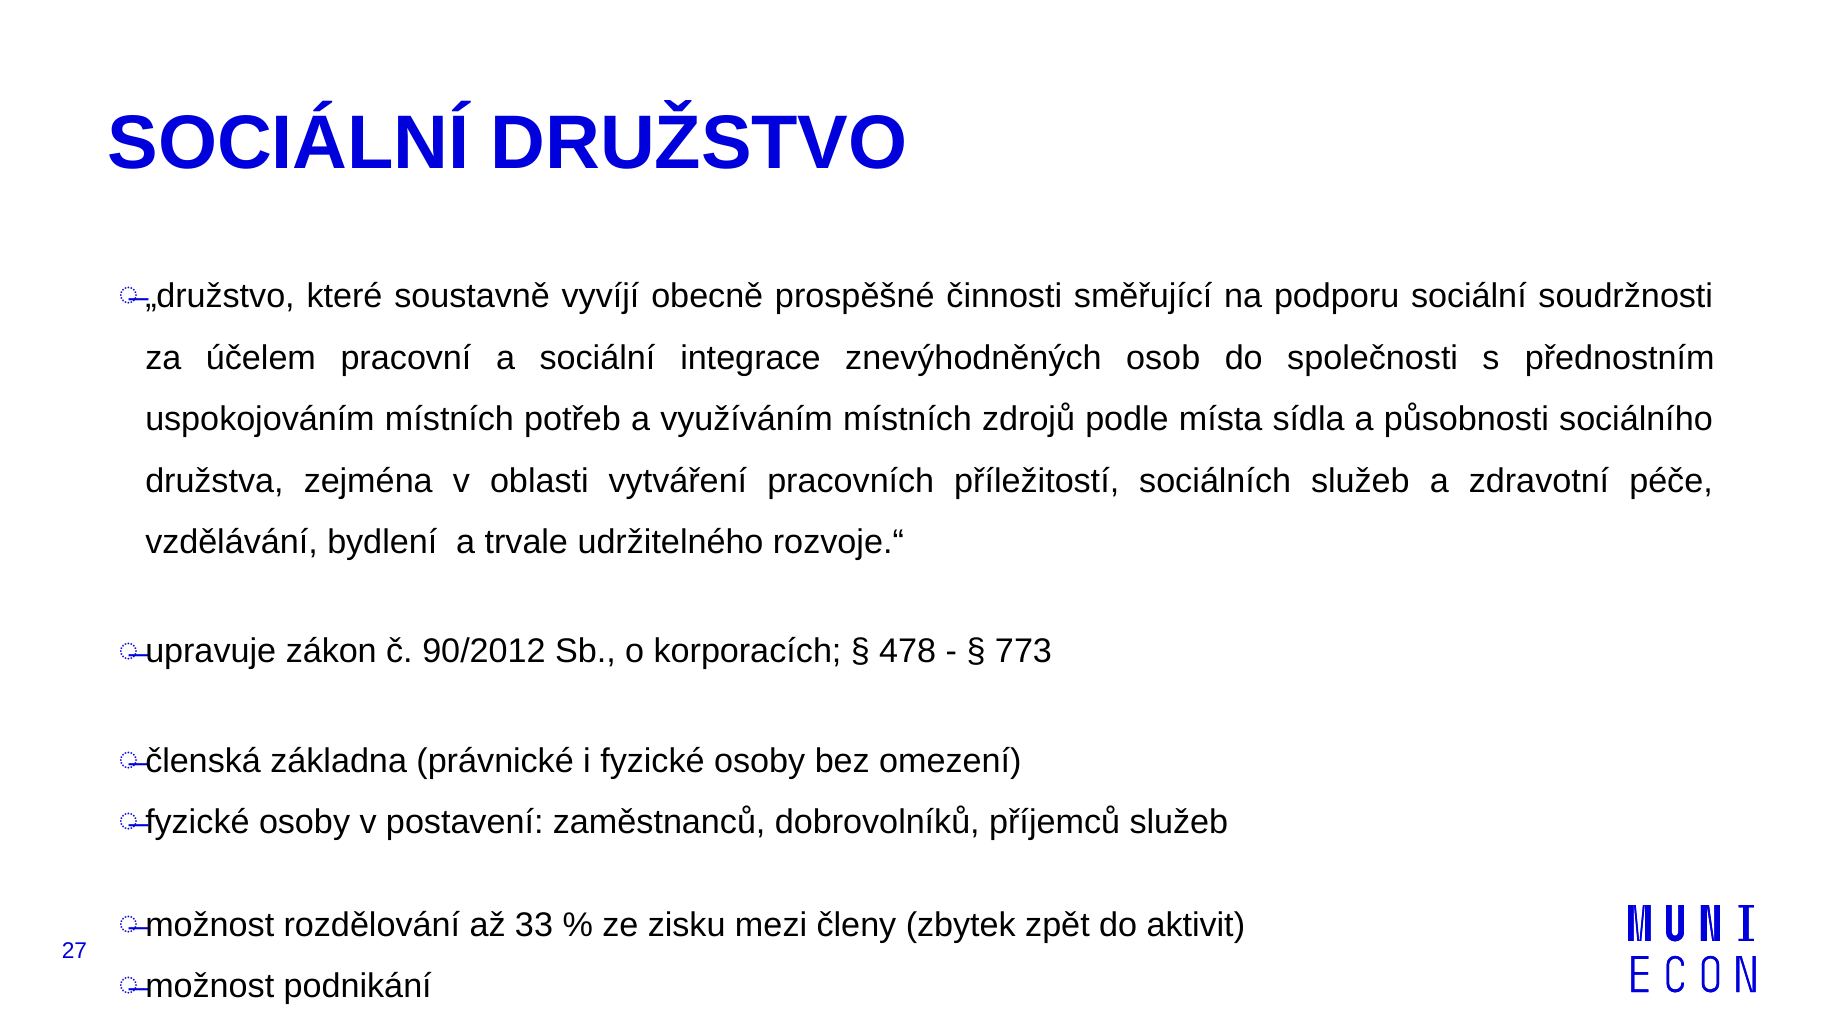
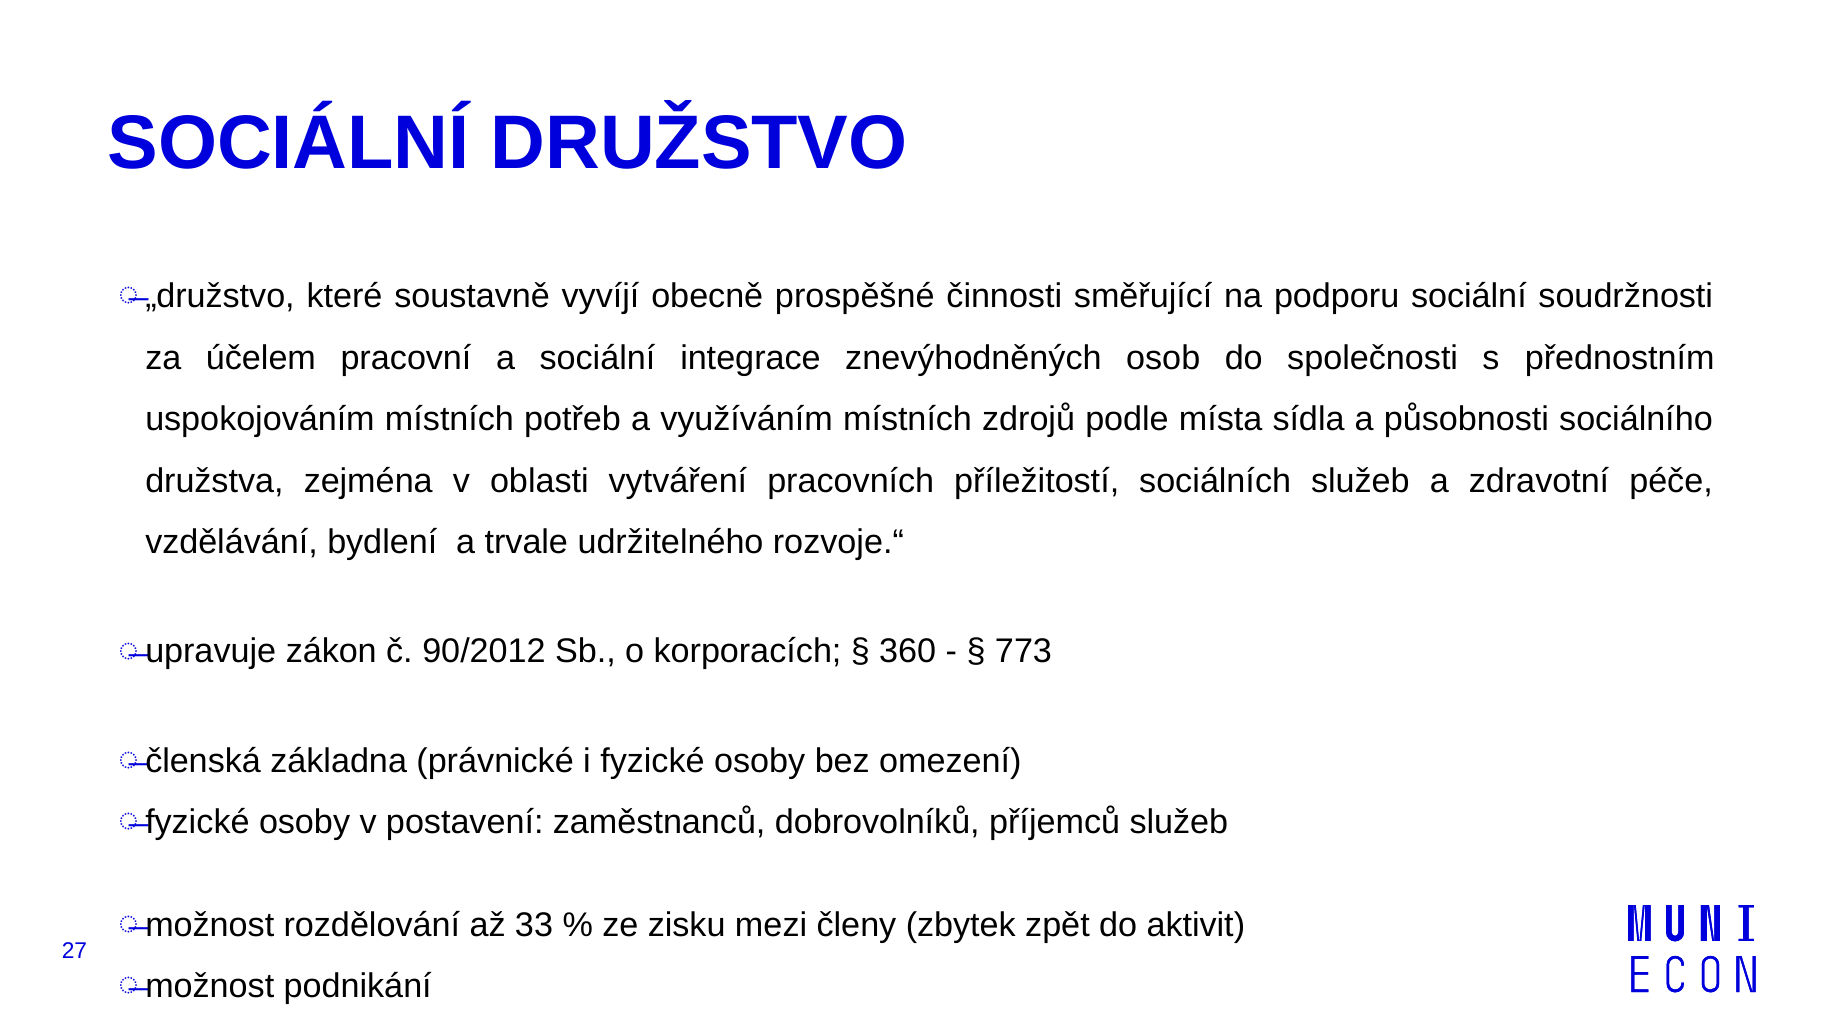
478: 478 -> 360 (908, 652)
